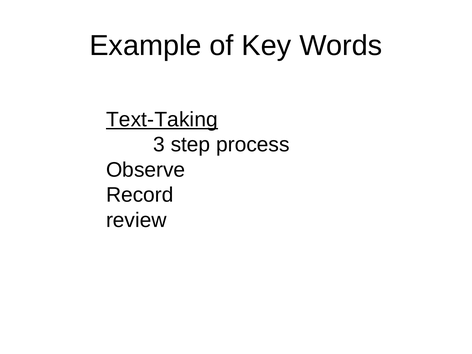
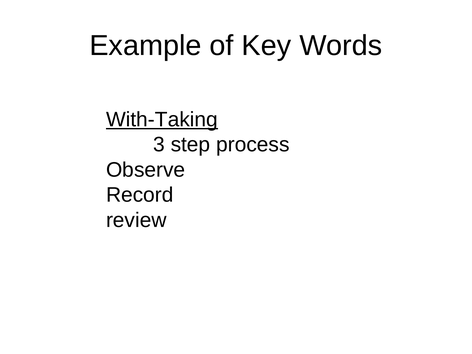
Text-Taking: Text-Taking -> With-Taking (162, 119)
